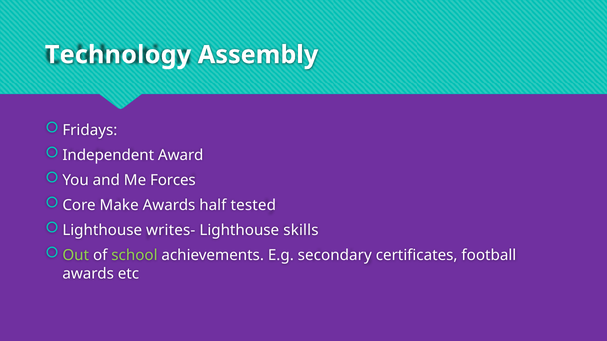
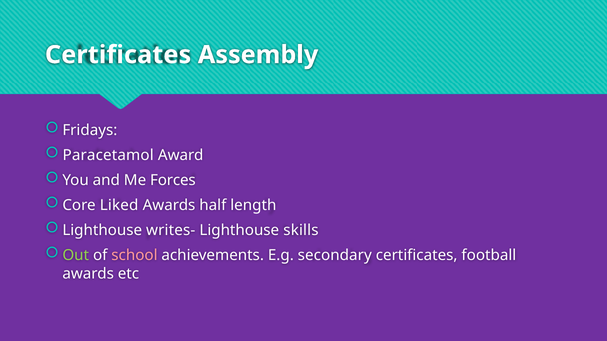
Technology: Technology -> Certificates (118, 55)
Independent: Independent -> Paracetamol (108, 156)
Make: Make -> Liked (119, 206)
tested: tested -> length (253, 206)
school colour: light green -> pink (134, 256)
